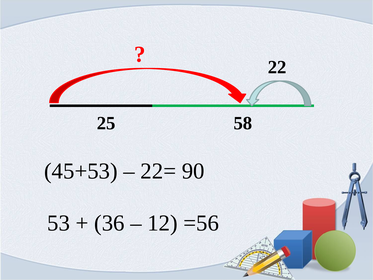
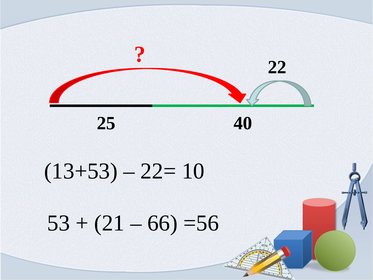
58: 58 -> 40 (243, 123)
45+53: 45+53 -> 13+53 (81, 171)
90: 90 -> 10 (193, 171)
36: 36 -> 21 (109, 223)
12: 12 -> 66 (163, 223)
